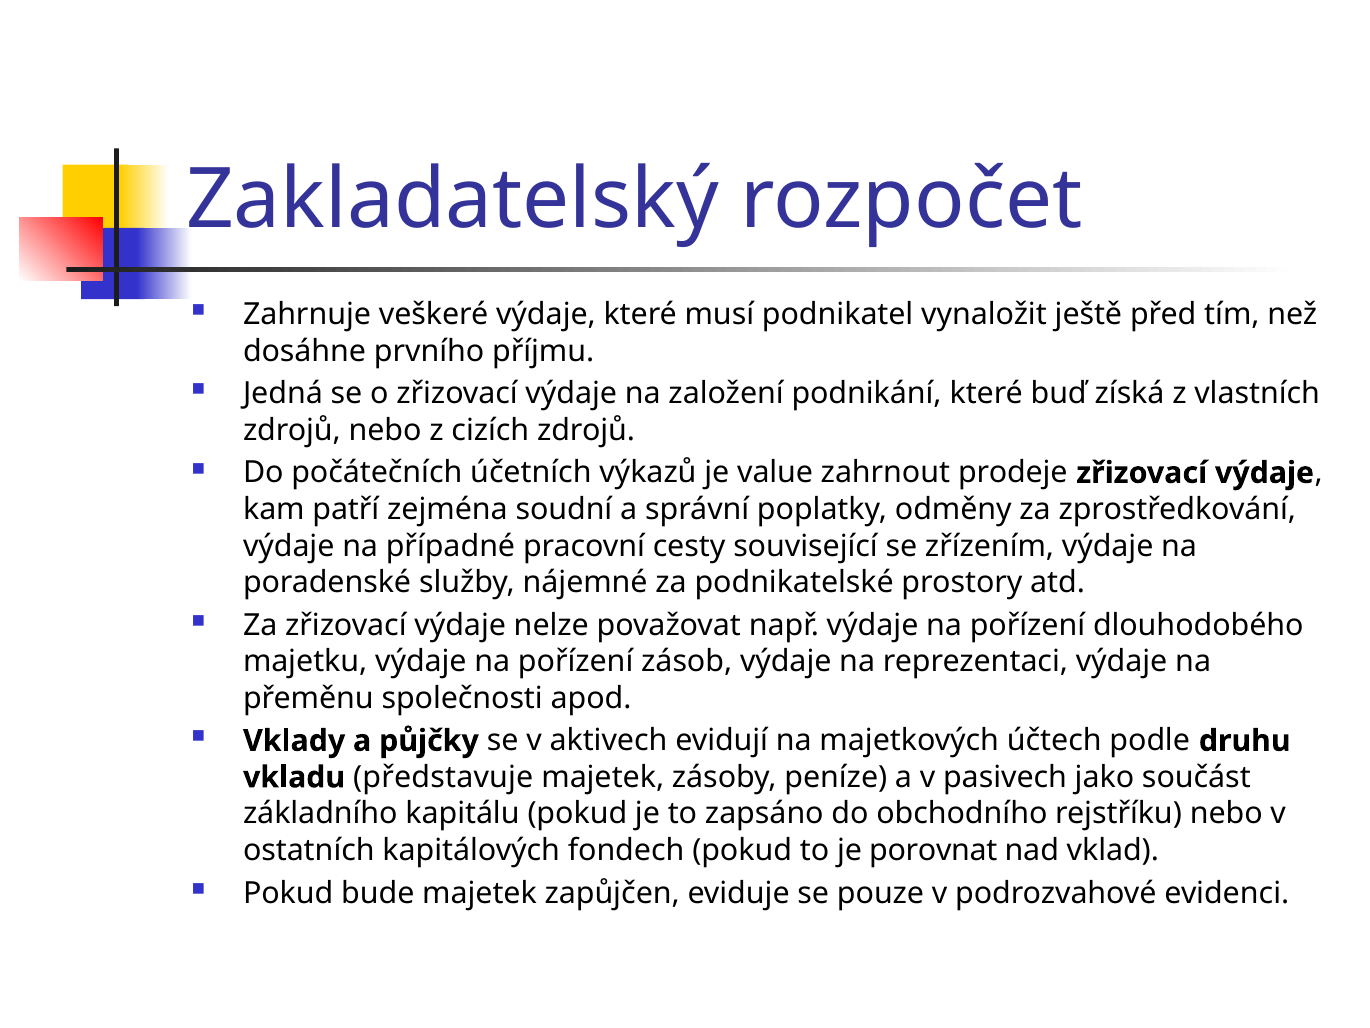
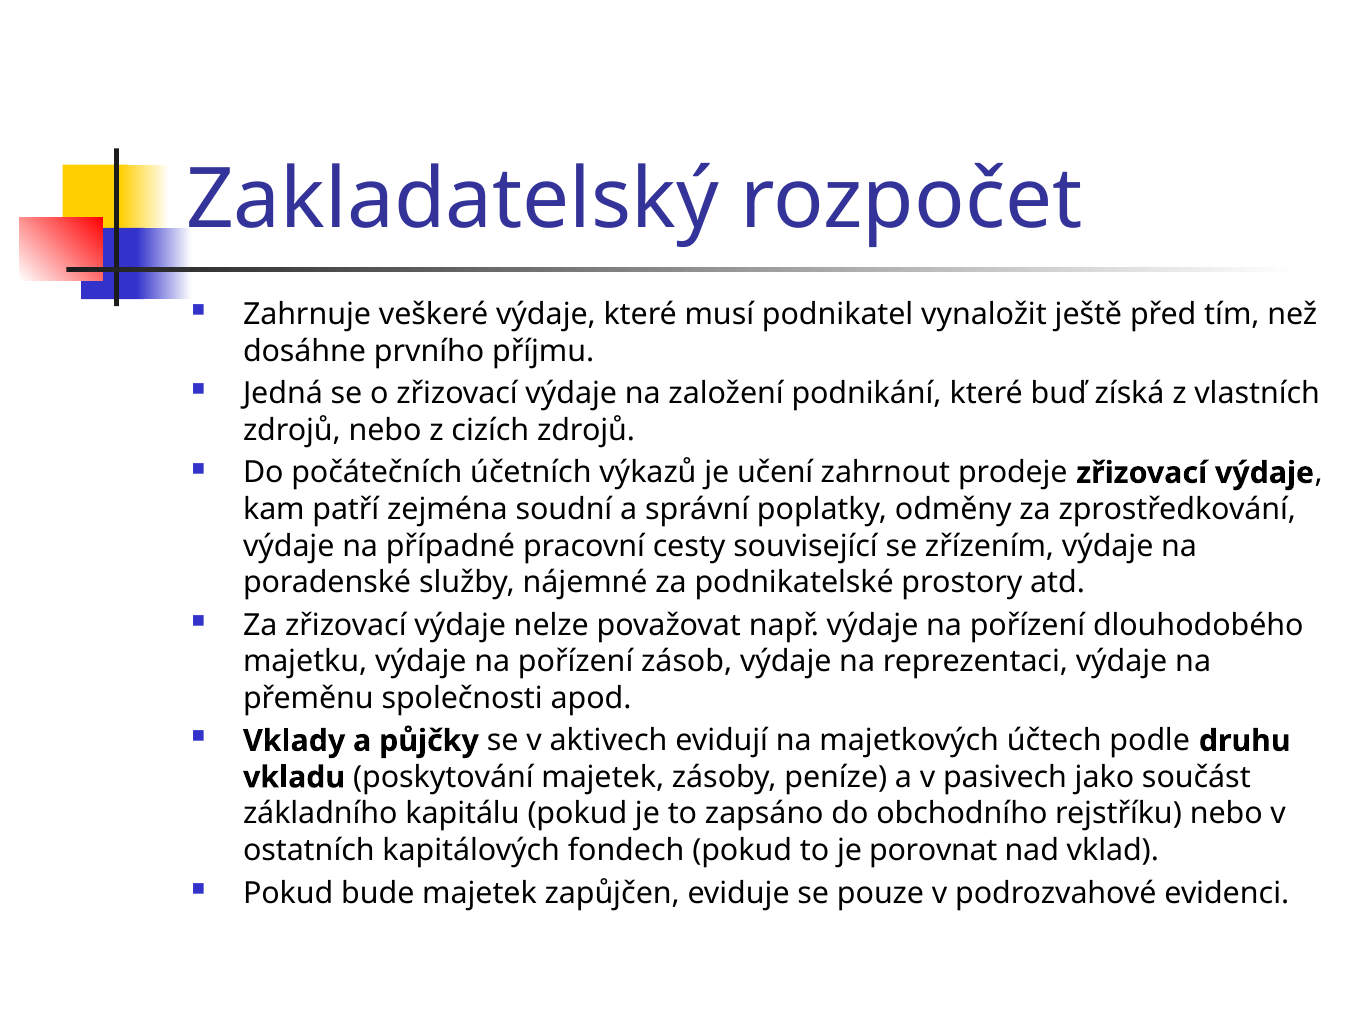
value: value -> učení (775, 473)
představuje: představuje -> poskytování (443, 777)
